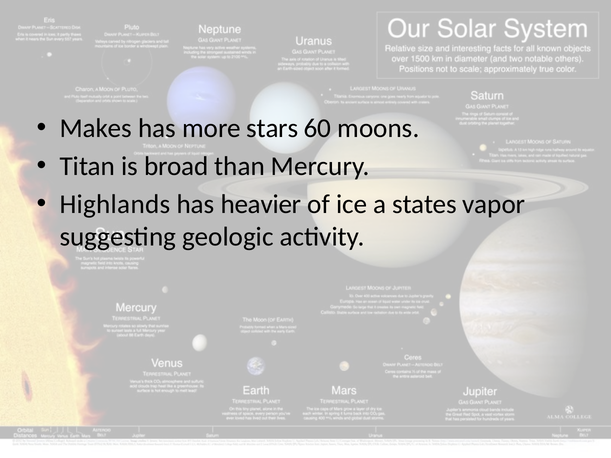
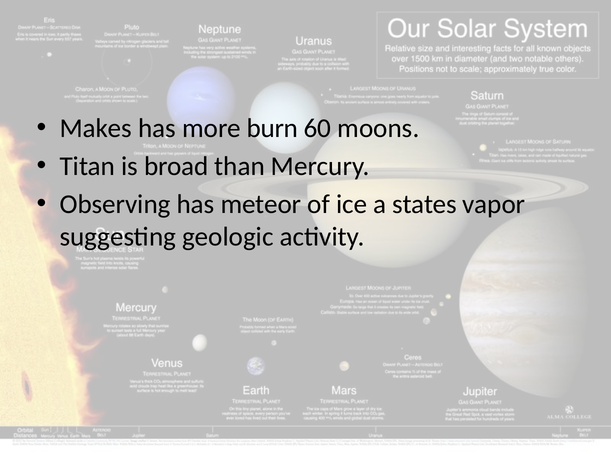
stars: stars -> burn (272, 128)
Highlands: Highlands -> Observing (115, 204)
heavier: heavier -> meteor (261, 204)
